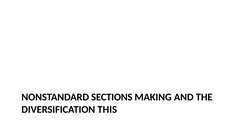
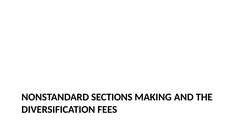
THIS: THIS -> FEES (107, 110)
